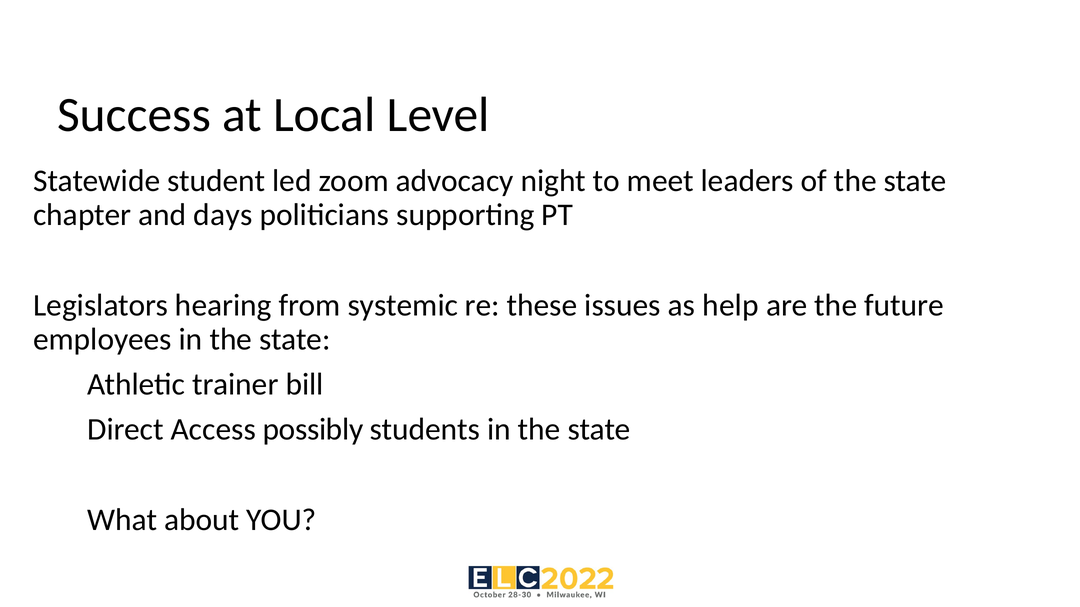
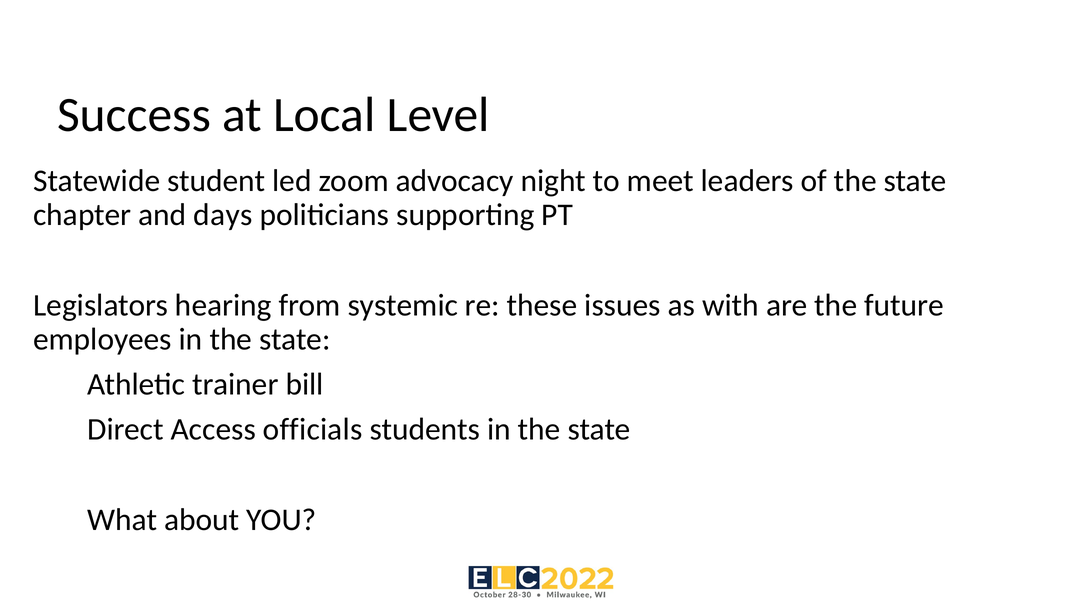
help: help -> with (731, 305)
possibly: possibly -> officials (313, 430)
